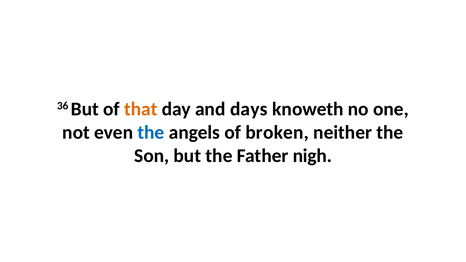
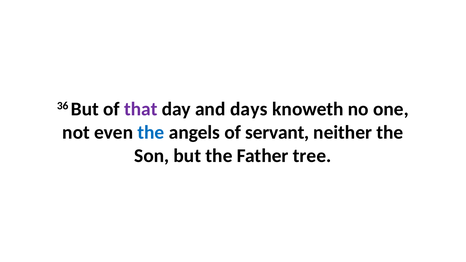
that colour: orange -> purple (141, 109)
broken: broken -> servant (277, 132)
nigh: nigh -> tree (312, 156)
